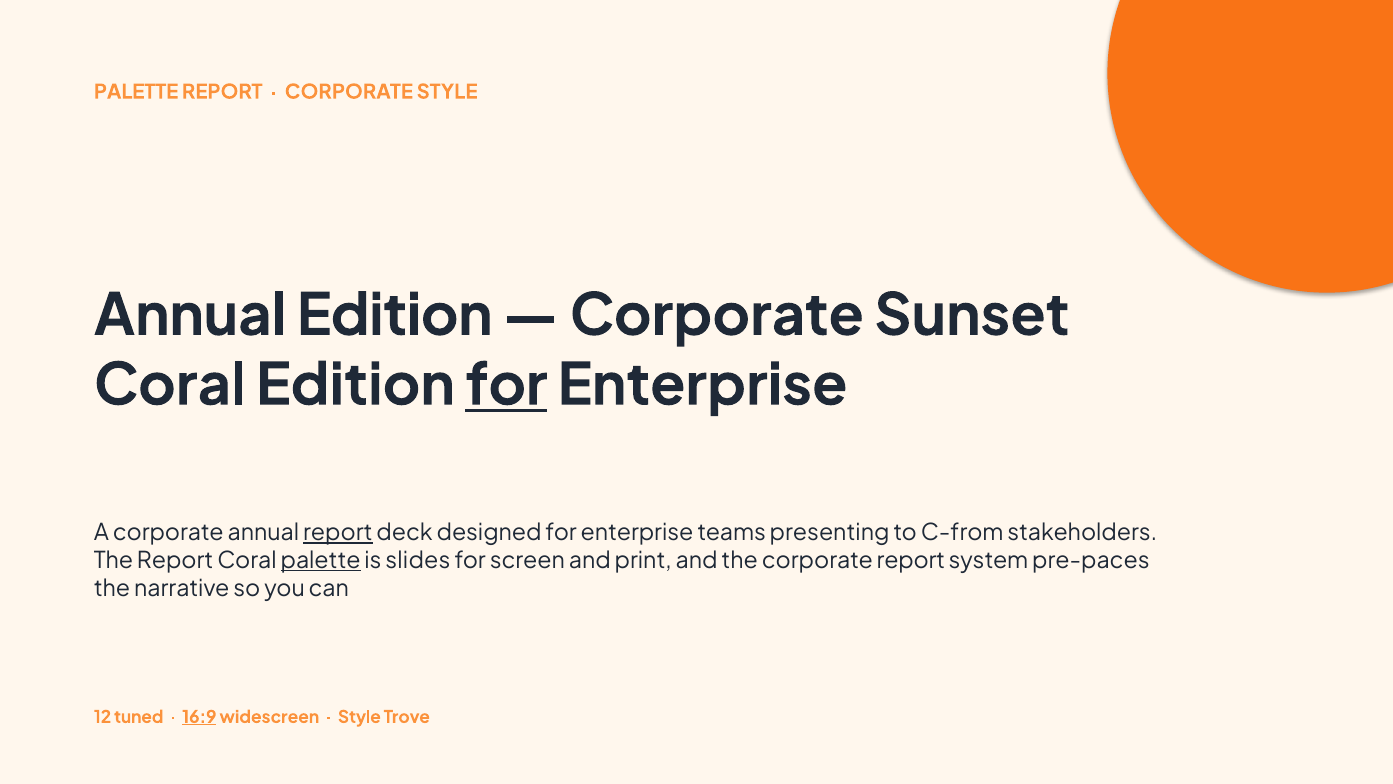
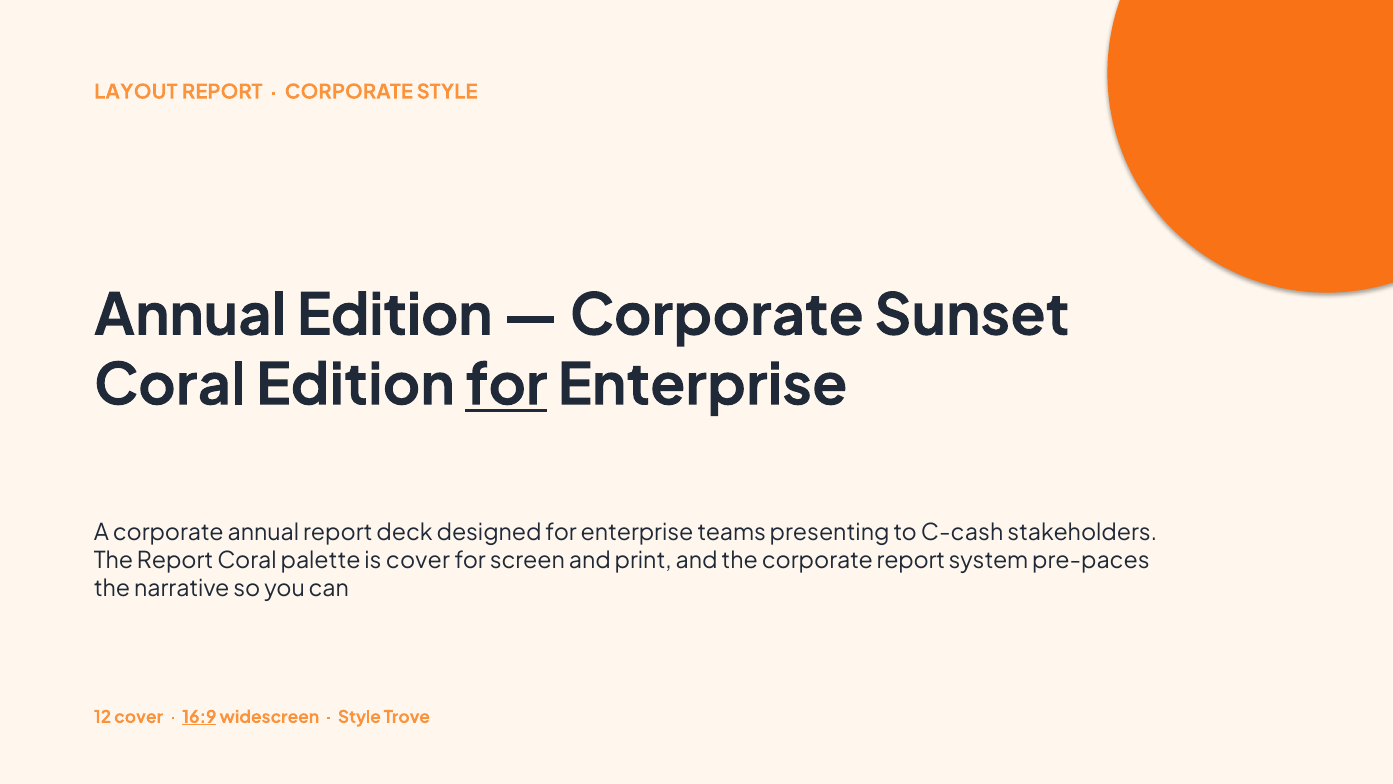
PALETTE: PALETTE -> LAYOUT (136, 92)
report underline: present -> none (338, 533)
C-from: C-from -> C-cash (962, 533)
palette underline: present -> none (321, 560)
is slides: slides -> cover (418, 560)
12 tuned: tuned -> cover (139, 717)
